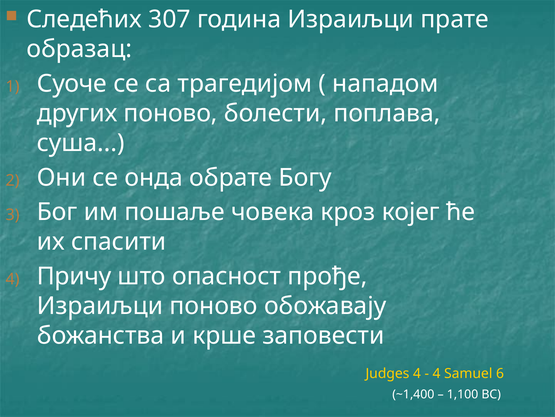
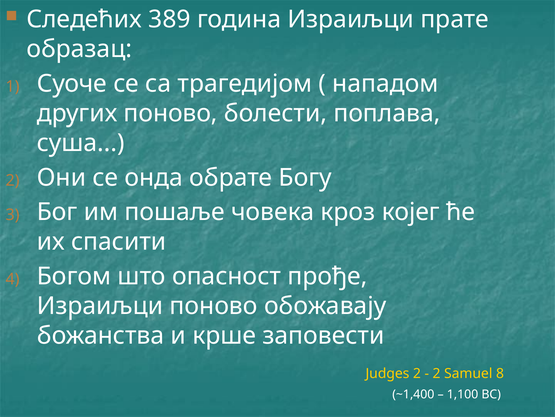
307: 307 -> 389 (169, 19)
Причу: Причу -> Богом (74, 276)
Judges 4: 4 -> 2 (417, 373)
4: 4 -> 2 (437, 373)
6: 6 -> 8 (500, 373)
